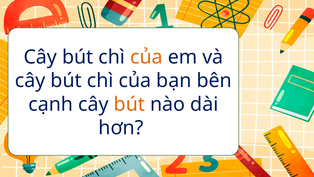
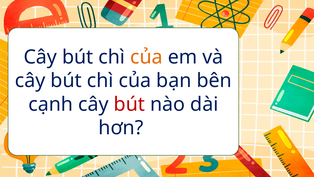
bút colour: orange -> red (129, 104)
